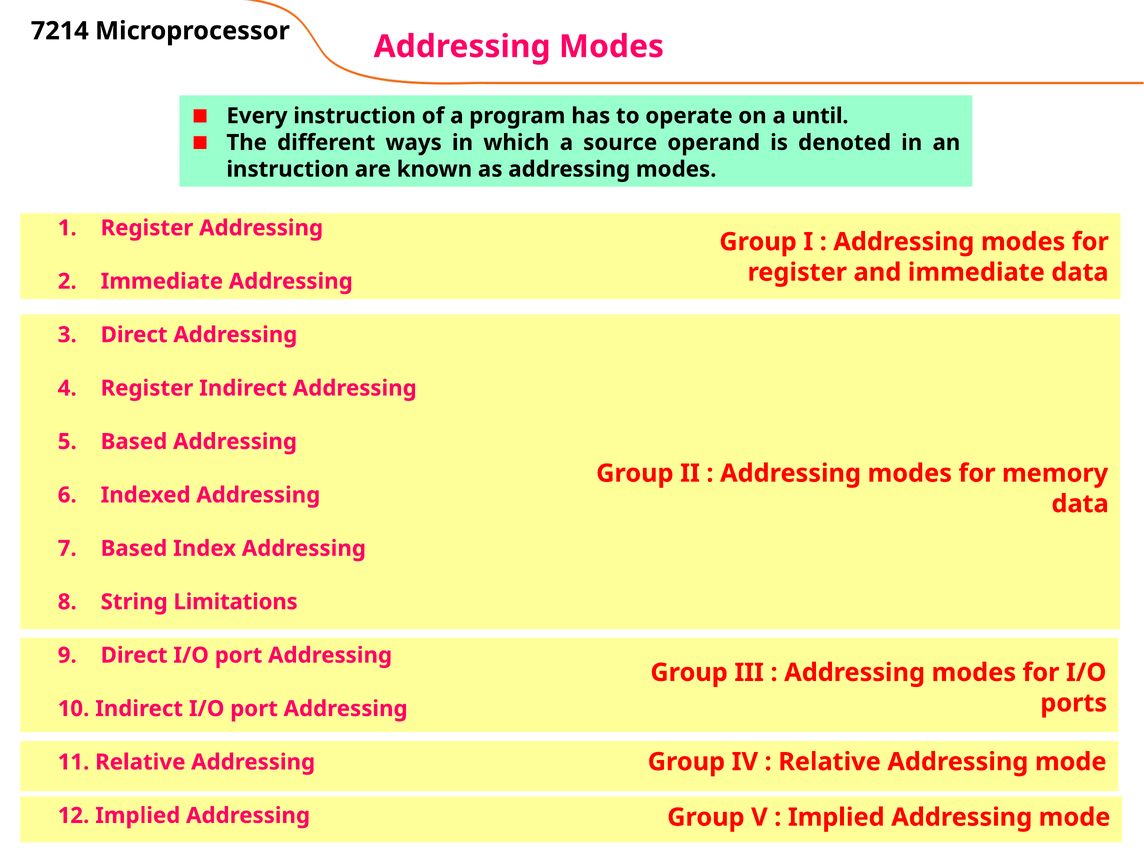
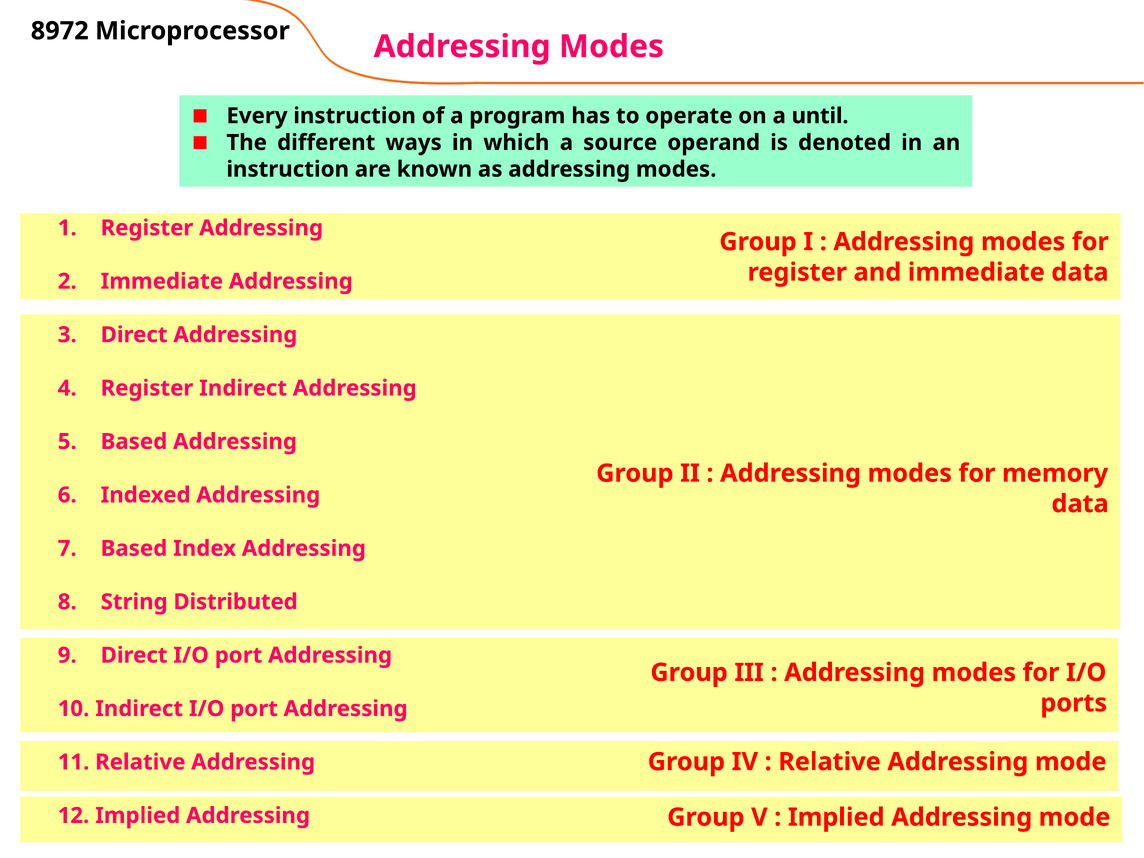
7214: 7214 -> 8972 (60, 31)
Limitations: Limitations -> Distributed (236, 602)
